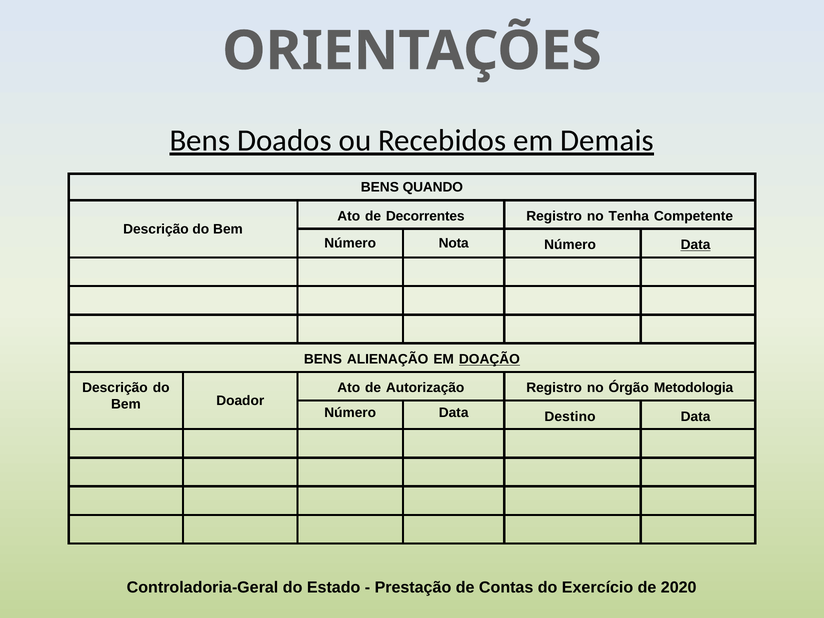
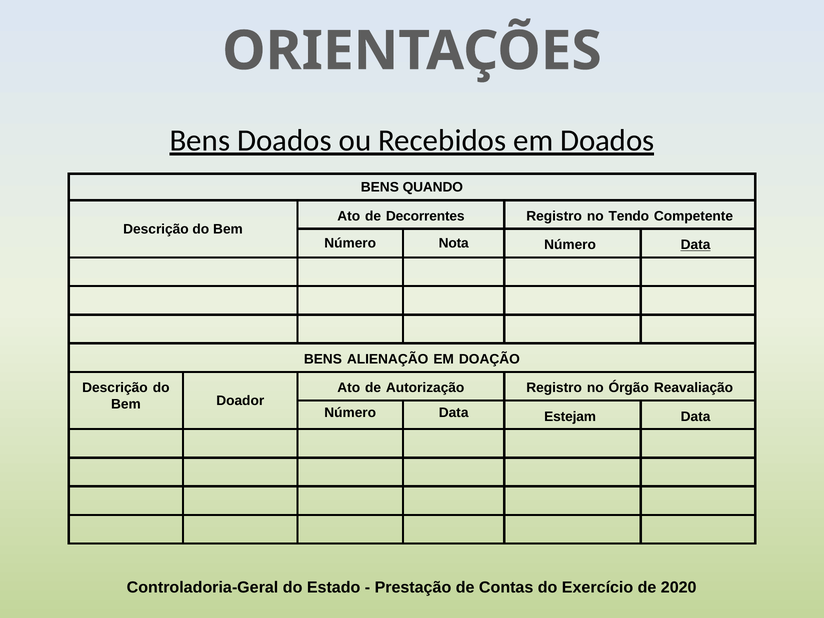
em Demais: Demais -> Doados (607, 141)
Tenha: Tenha -> Tendo (629, 216)
DOAÇÃO underline: present -> none (489, 359)
Metodologia: Metodologia -> Reavaliação (694, 388)
Destino: Destino -> Estejam (570, 417)
